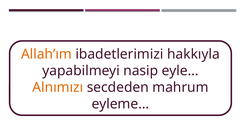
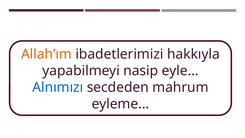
Alnımızı colour: orange -> blue (58, 87)
